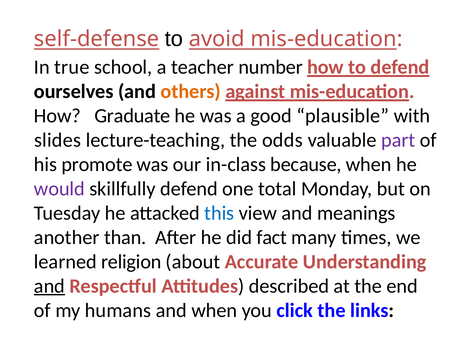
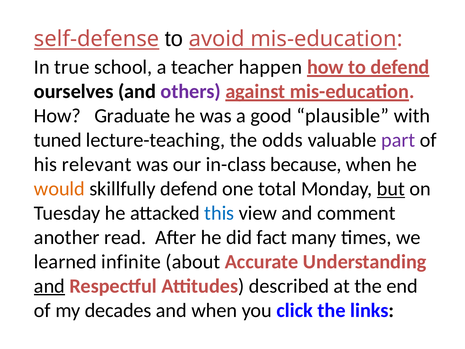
number: number -> happen (270, 67)
others colour: orange -> purple (191, 91)
slides: slides -> tuned (58, 140)
promote: promote -> relevant (97, 164)
would colour: purple -> orange (59, 189)
but underline: none -> present (391, 189)
meanings: meanings -> comment (356, 213)
than: than -> read (125, 237)
religion: religion -> infinite (131, 262)
humans: humans -> decades (118, 310)
